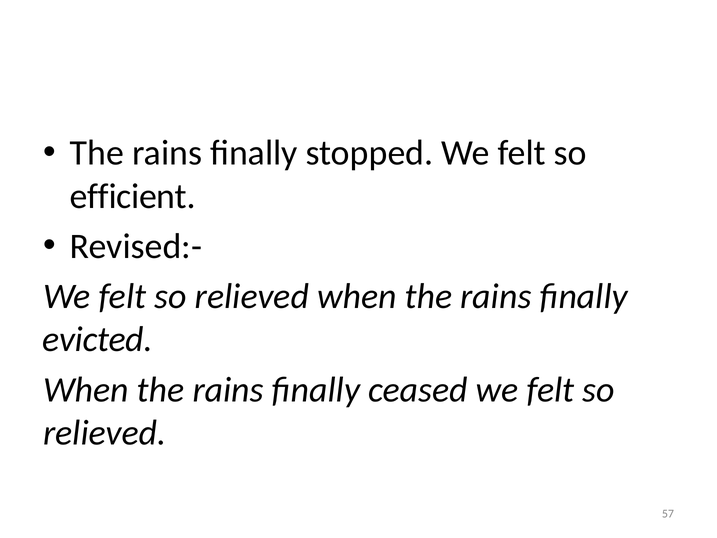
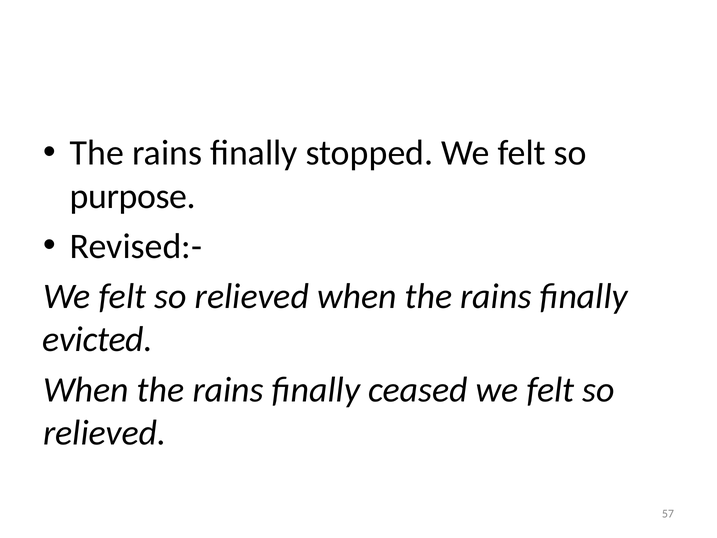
efficient: efficient -> purpose (133, 196)
